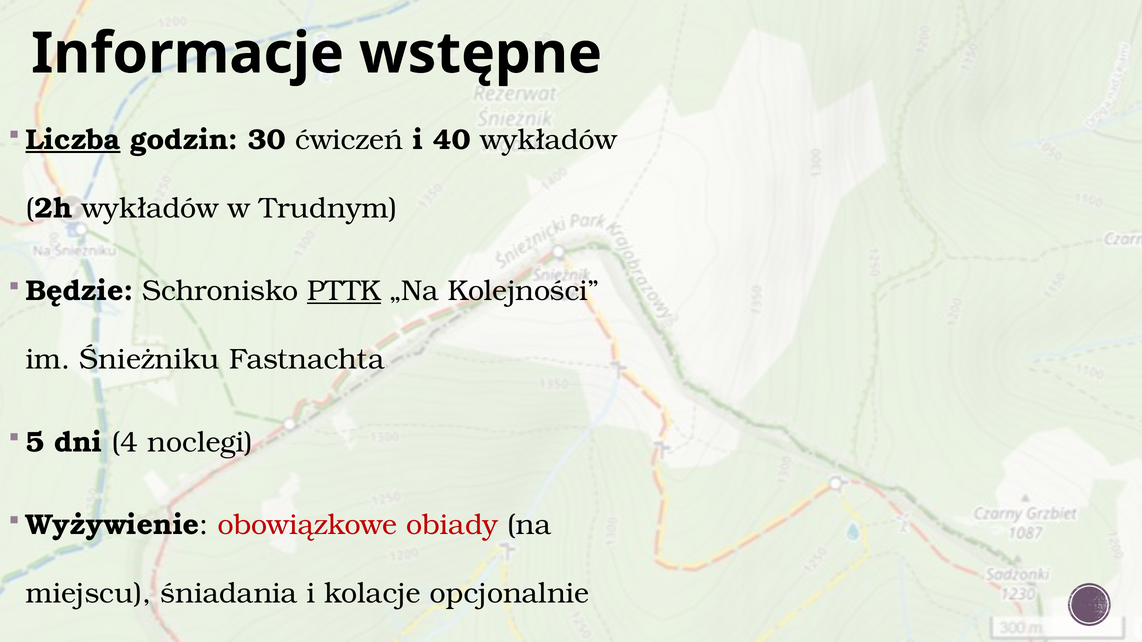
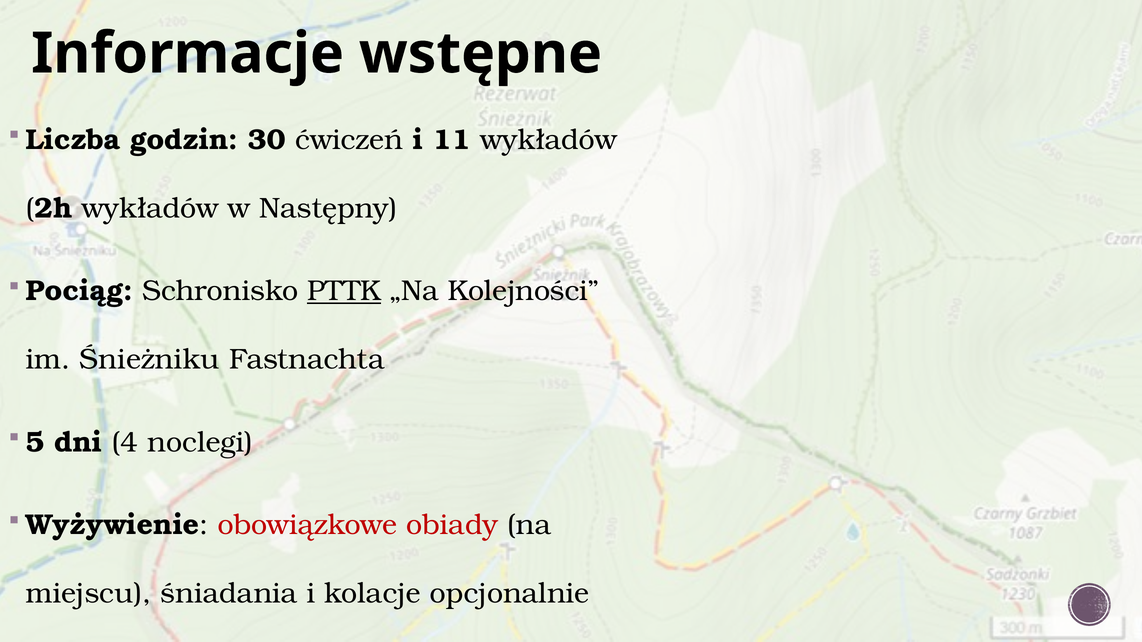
Liczba underline: present -> none (73, 140)
40: 40 -> 11 (452, 140)
Trudnym: Trudnym -> Następny (328, 208)
Będzie: Będzie -> Pociąg (79, 291)
